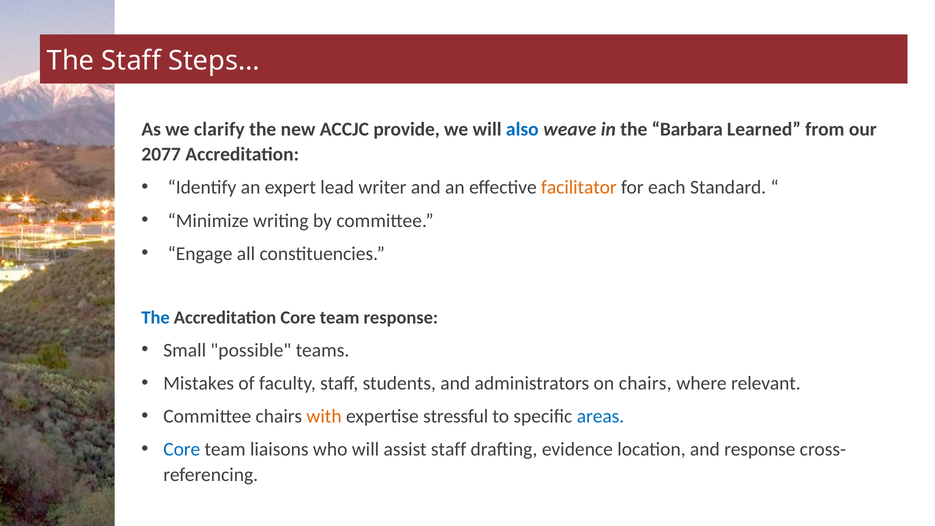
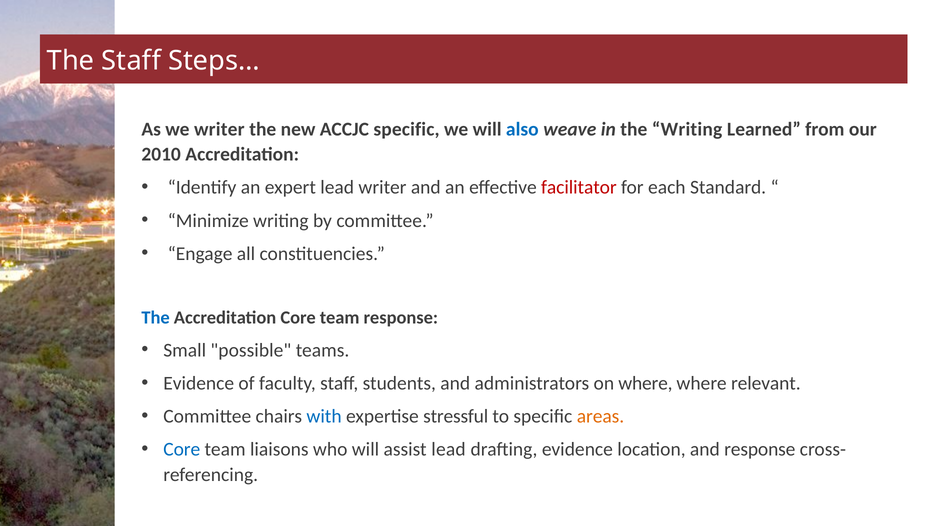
we clarify: clarify -> writer (219, 129)
ACCJC provide: provide -> specific (407, 129)
the Barbara: Barbara -> Writing (687, 129)
2077: 2077 -> 2010 (161, 154)
facilitator colour: orange -> red (579, 188)
Mistakes: Mistakes -> Evidence (199, 383)
on chairs: chairs -> where (645, 383)
with colour: orange -> blue (324, 416)
areas colour: blue -> orange (600, 416)
assist staff: staff -> lead (449, 449)
